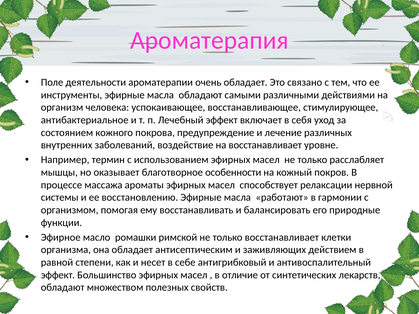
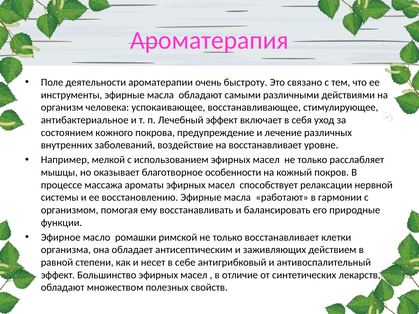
очень обладает: обладает -> быстроту (246, 82)
термин: термин -> мелкой (108, 160)
